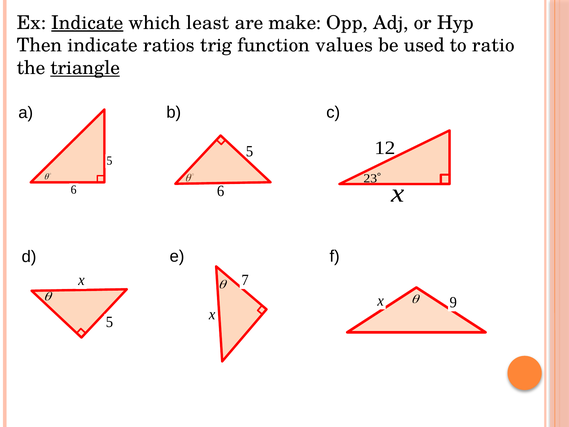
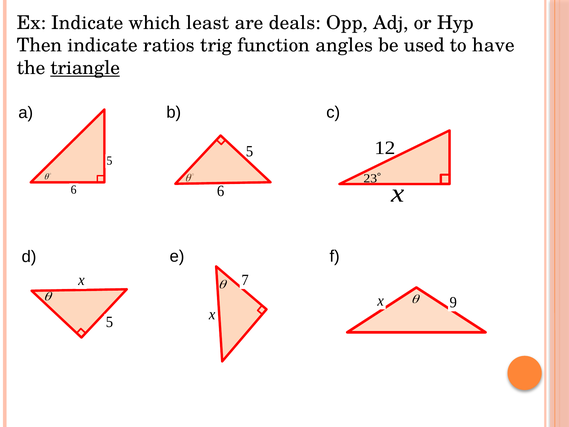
Indicate underline: present -> none (87, 23)
make: make -> deals (295, 23)
values: values -> angles (344, 45)
ratio: ratio -> have (493, 45)
